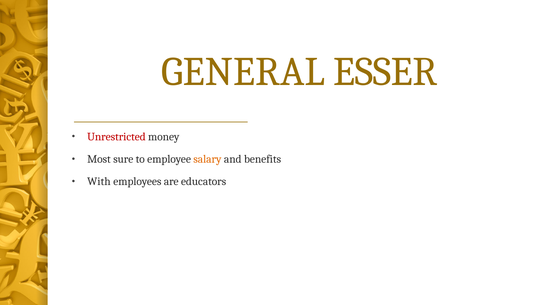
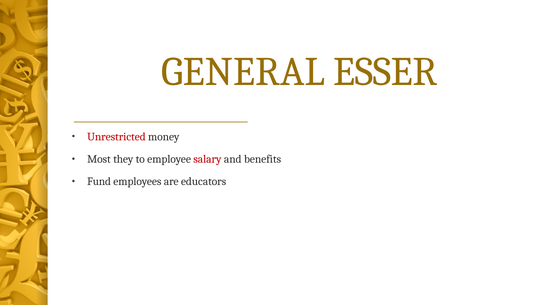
sure: sure -> they (123, 159)
salary colour: orange -> red (207, 159)
With: With -> Fund (99, 182)
